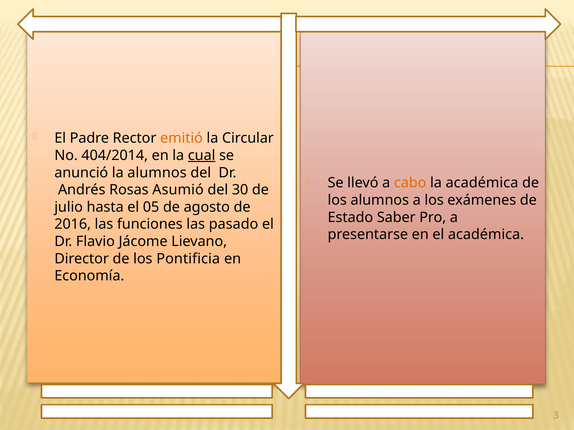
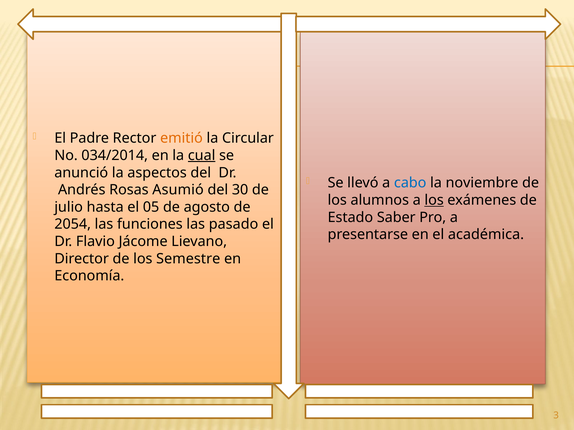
404/2014: 404/2014 -> 034/2014 (115, 156)
la alumnos: alumnos -> aspectos (157, 173)
cabo colour: orange -> blue (410, 183)
la académica: académica -> noviembre (482, 183)
los underline: none -> present (434, 200)
2016: 2016 -> 2054 (73, 224)
Pontificia: Pontificia -> Semestre (188, 259)
